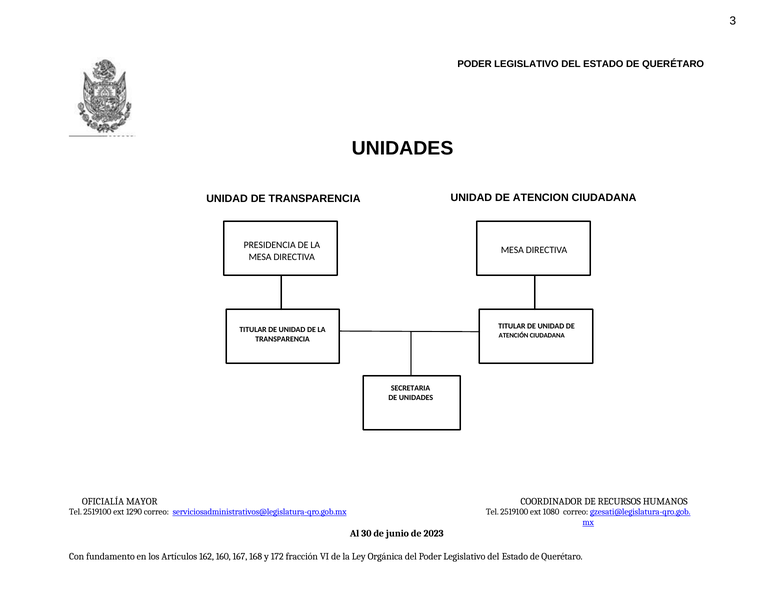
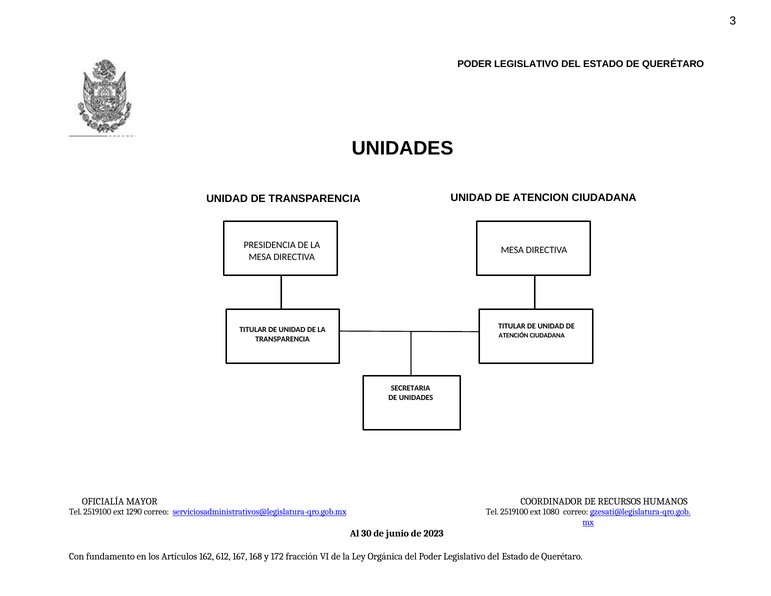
160: 160 -> 612 (223, 556)
